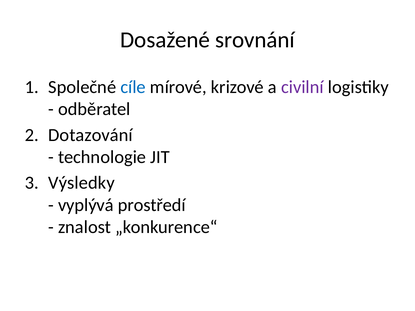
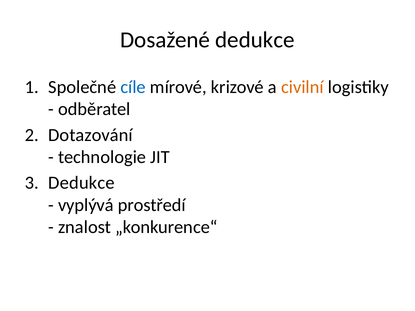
Dosažené srovnání: srovnání -> dedukce (255, 40)
civilní colour: purple -> orange (302, 87)
Výsledky: Výsledky -> Dedukce (81, 183)
